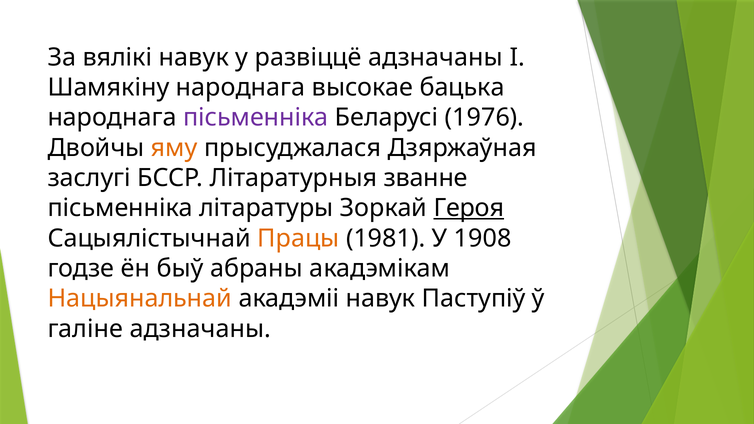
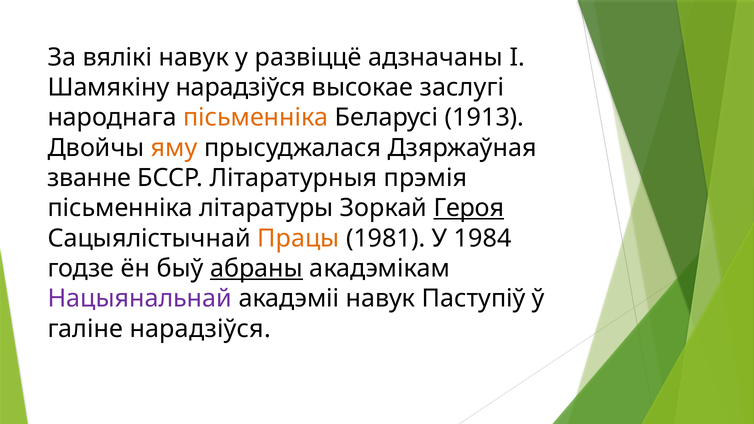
Шамякіну народнага: народнага -> нарадзіўся (241, 88)
бацька: бацька -> заслугі (462, 88)
пісьменніка colour: purple -> orange (256, 118)
1976: 1976 -> 1913 (485, 118)
заслугі: заслугі -> званне (89, 178)
званне: званне -> прэмія (426, 178)
1908: 1908 -> 1984 (483, 238)
абраны underline: none -> present (257, 269)
Нацыянальнай colour: orange -> purple (140, 299)
галіне адзначаны: адзначаны -> нарадзіўся (200, 329)
